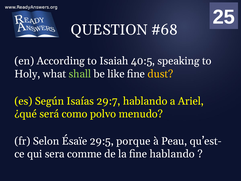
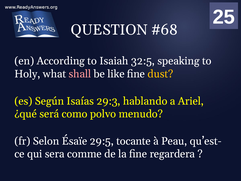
40:5: 40:5 -> 32:5 (143, 61)
shall colour: light green -> pink (80, 74)
29:7: 29:7 -> 29:3 (108, 101)
porque: porque -> tocante (134, 141)
fine hablando: hablando -> regardera (172, 154)
